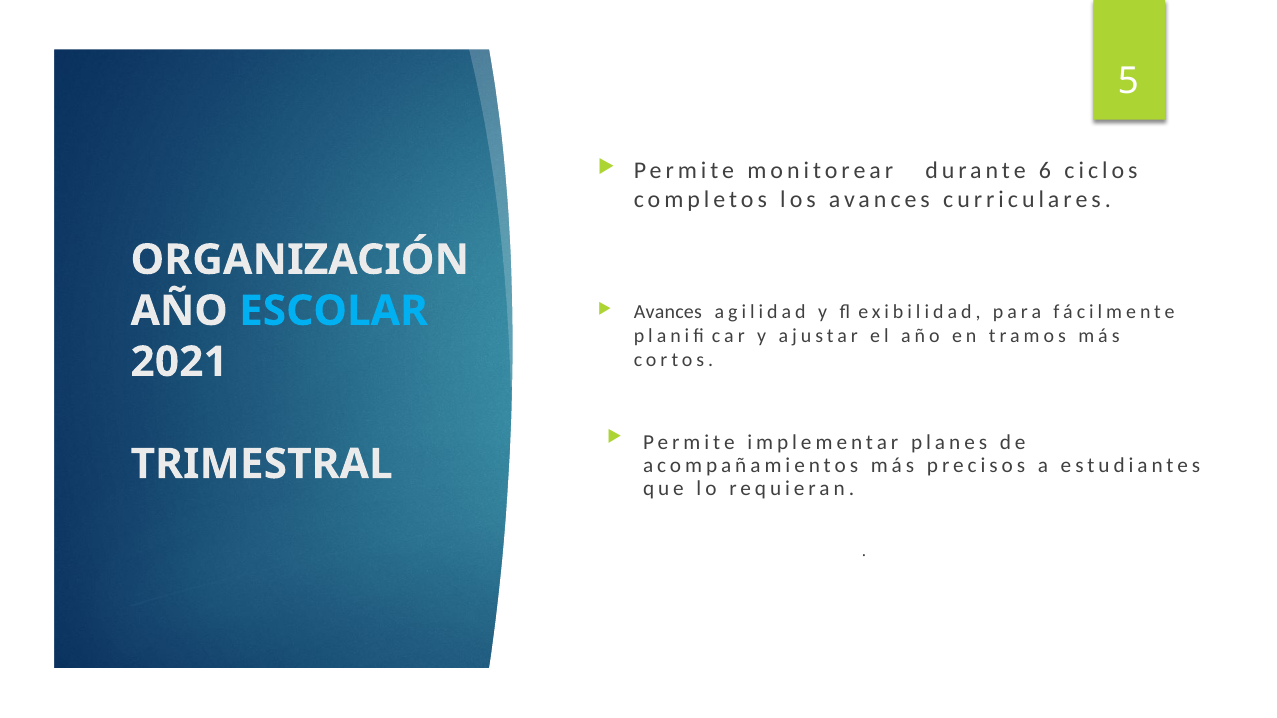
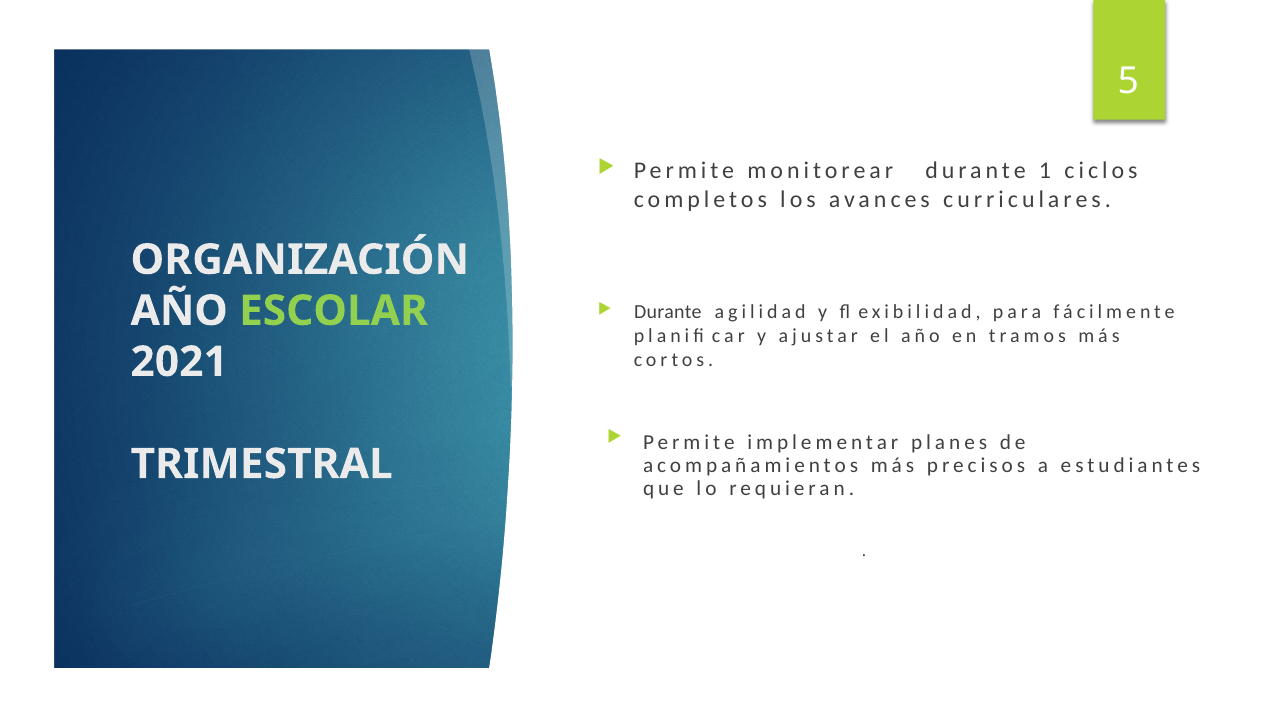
6: 6 -> 1 (1045, 171)
Avances: Avances -> Durante (668, 312)
ESCOLAR colour: light blue -> light green (333, 311)
